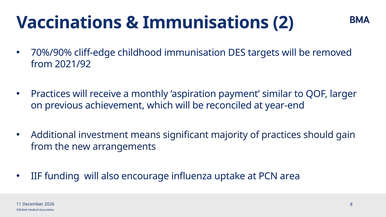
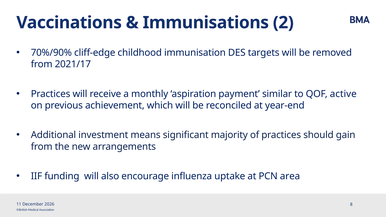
2021/92: 2021/92 -> 2021/17 (73, 64)
larger: larger -> active (343, 94)
